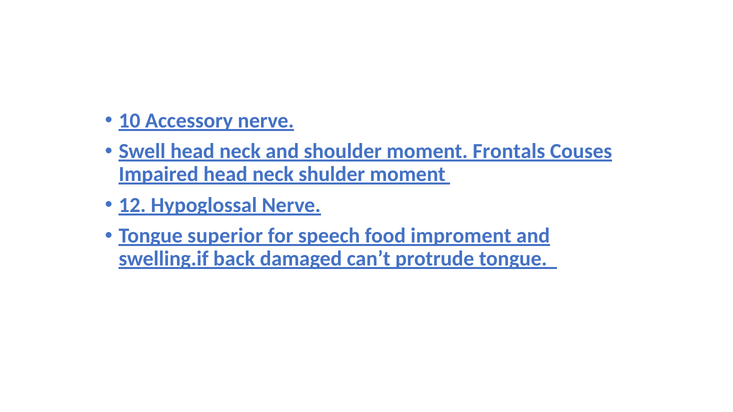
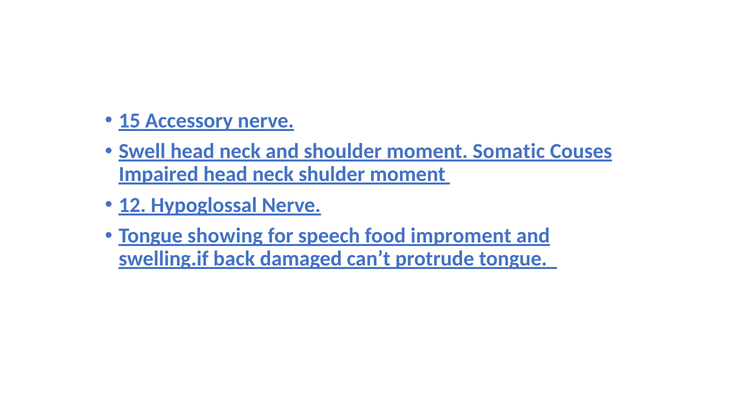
10: 10 -> 15 (130, 121)
Frontals: Frontals -> Somatic (509, 151)
superior: superior -> showing (225, 236)
